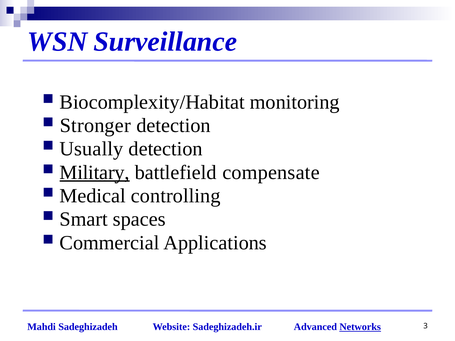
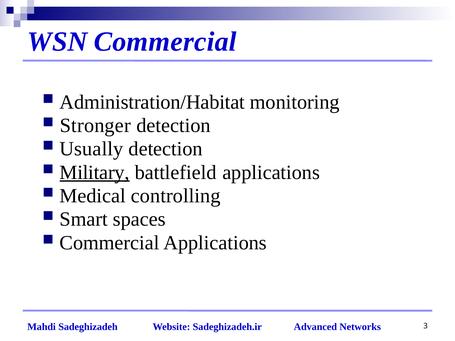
WSN Surveillance: Surveillance -> Commercial (165, 42)
Biocomplexity/Habitat: Biocomplexity/Habitat -> Administration/Habitat (152, 102)
battlefield compensate: compensate -> applications (271, 173)
Networks underline: present -> none (360, 327)
